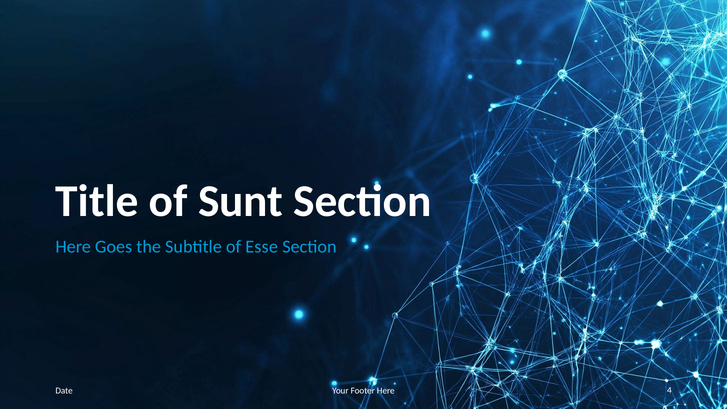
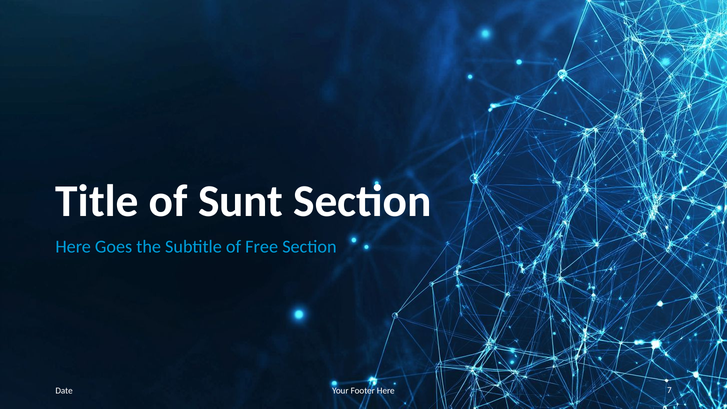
Esse: Esse -> Free (262, 247)
4: 4 -> 7 (669, 390)
